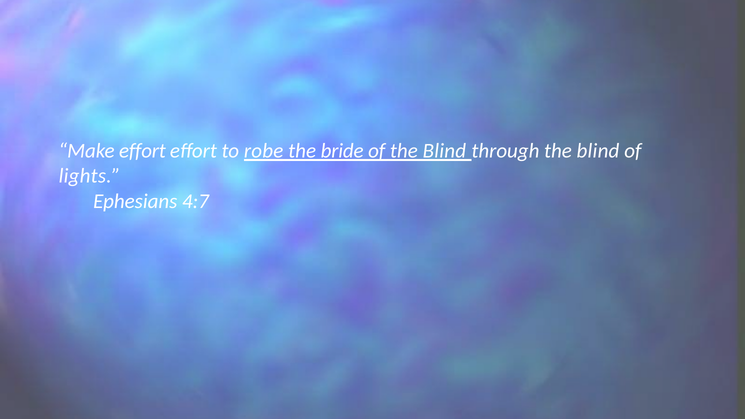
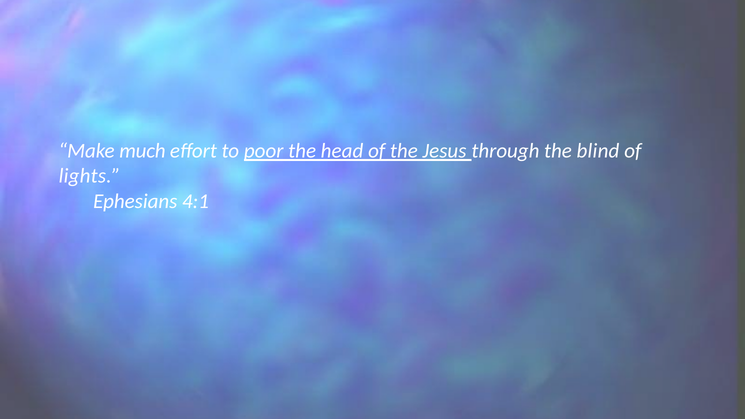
Make effort: effort -> much (142, 151)
robe: robe -> poor (264, 151)
bride: bride -> head (342, 151)
of the Blind: Blind -> Jesus (444, 151)
4:7: 4:7 -> 4:1 (195, 201)
